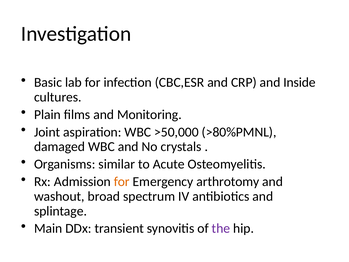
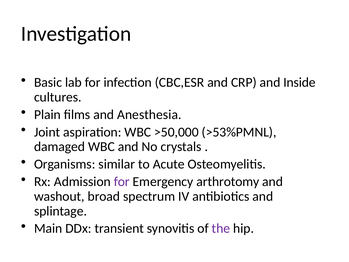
Monitoring: Monitoring -> Anesthesia (149, 115)
>80%PMNL: >80%PMNL -> >53%PMNL (239, 132)
for colour: orange -> purple (122, 182)
